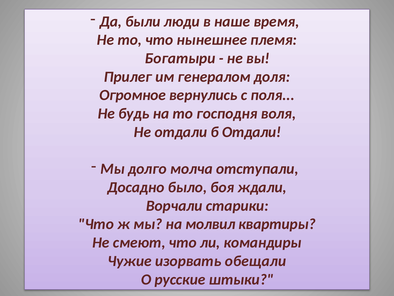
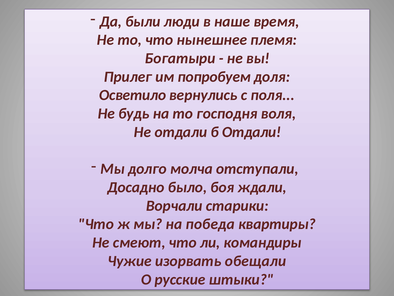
генералом: генералом -> попробуем (214, 77)
Огромное: Огромное -> Осветило (133, 95)
молвил: молвил -> победа (210, 224)
